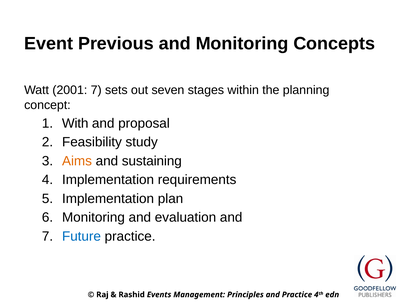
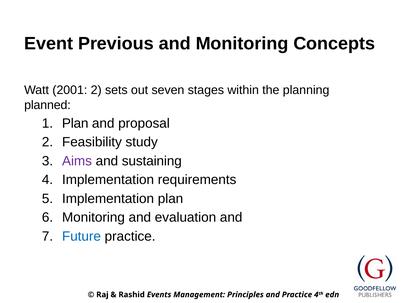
2001 7: 7 -> 2 (96, 90)
concept: concept -> planned (47, 105)
With: With -> Plan (75, 123)
Aims colour: orange -> purple (77, 161)
